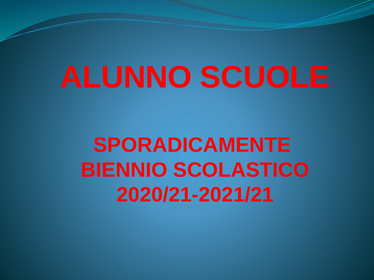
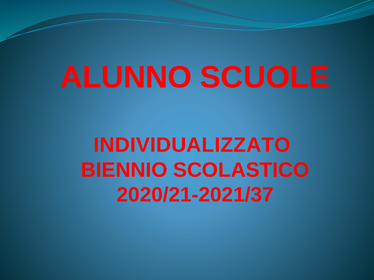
SPORADICAMENTE: SPORADICAMENTE -> INDIVIDUALIZZATO (192, 145)
2020/21-2021/21: 2020/21-2021/21 -> 2020/21-2021/37 (195, 195)
